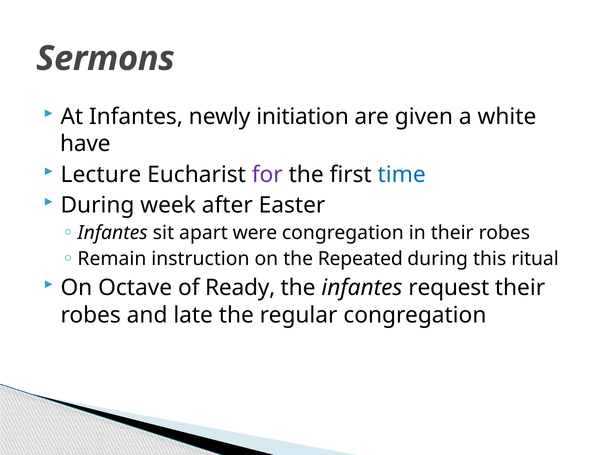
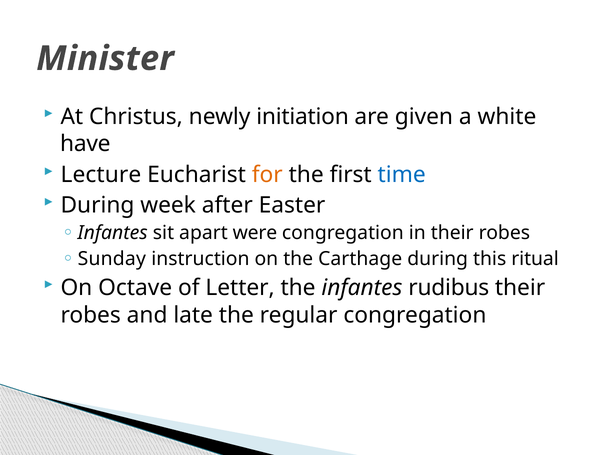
Sermons: Sermons -> Minister (105, 58)
At Infantes: Infantes -> Christus (136, 116)
for colour: purple -> orange (267, 174)
Remain: Remain -> Sunday (112, 259)
Repeated: Repeated -> Carthage (360, 259)
Ready: Ready -> Letter (240, 288)
request: request -> rudibus (449, 288)
